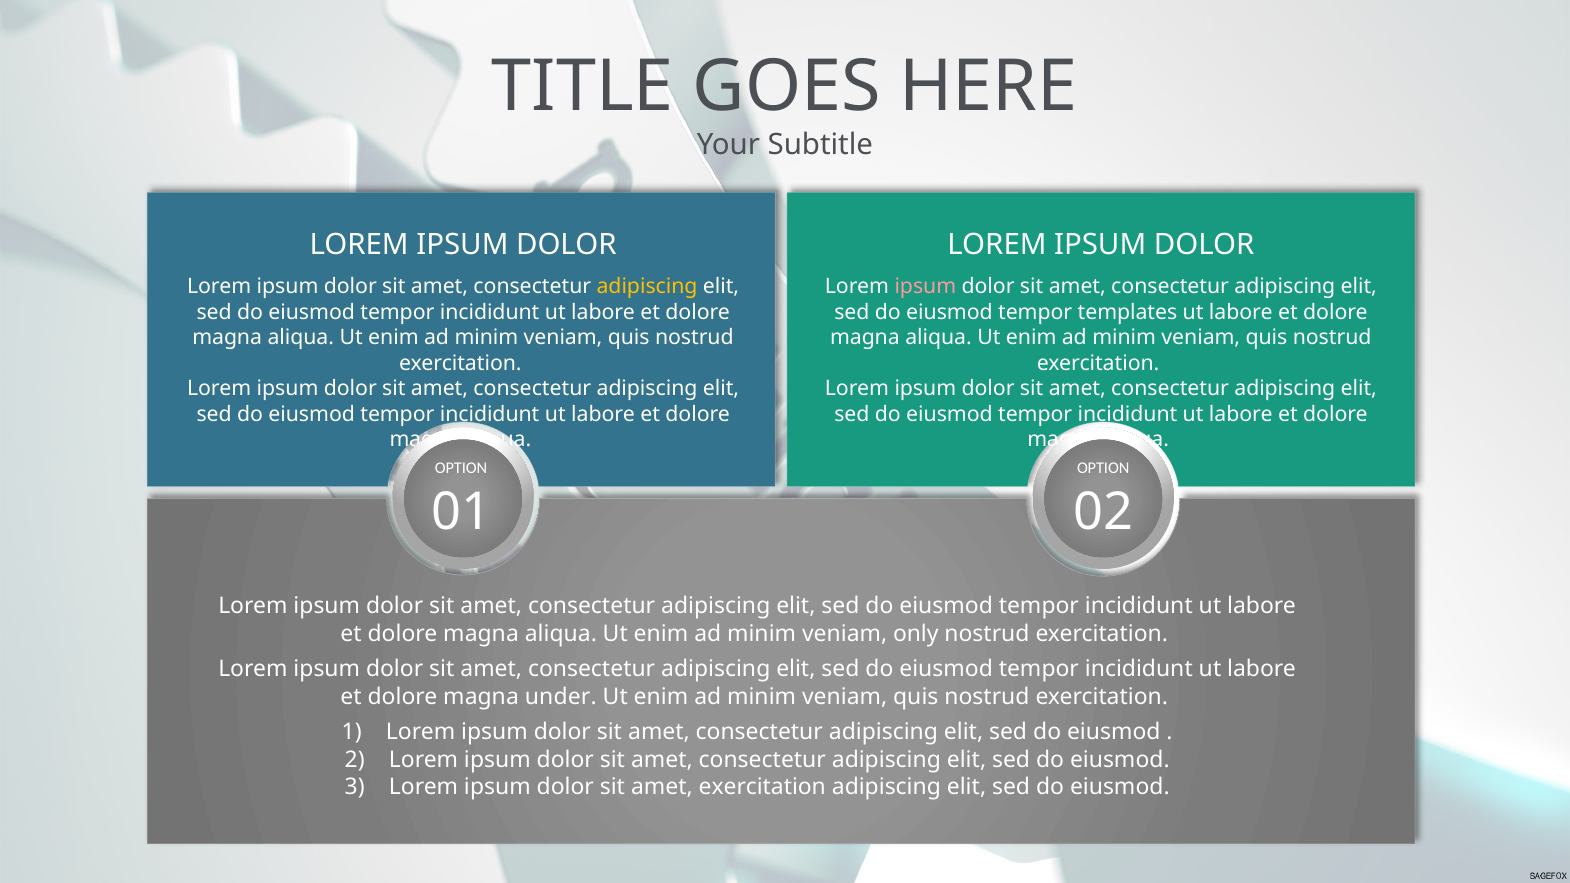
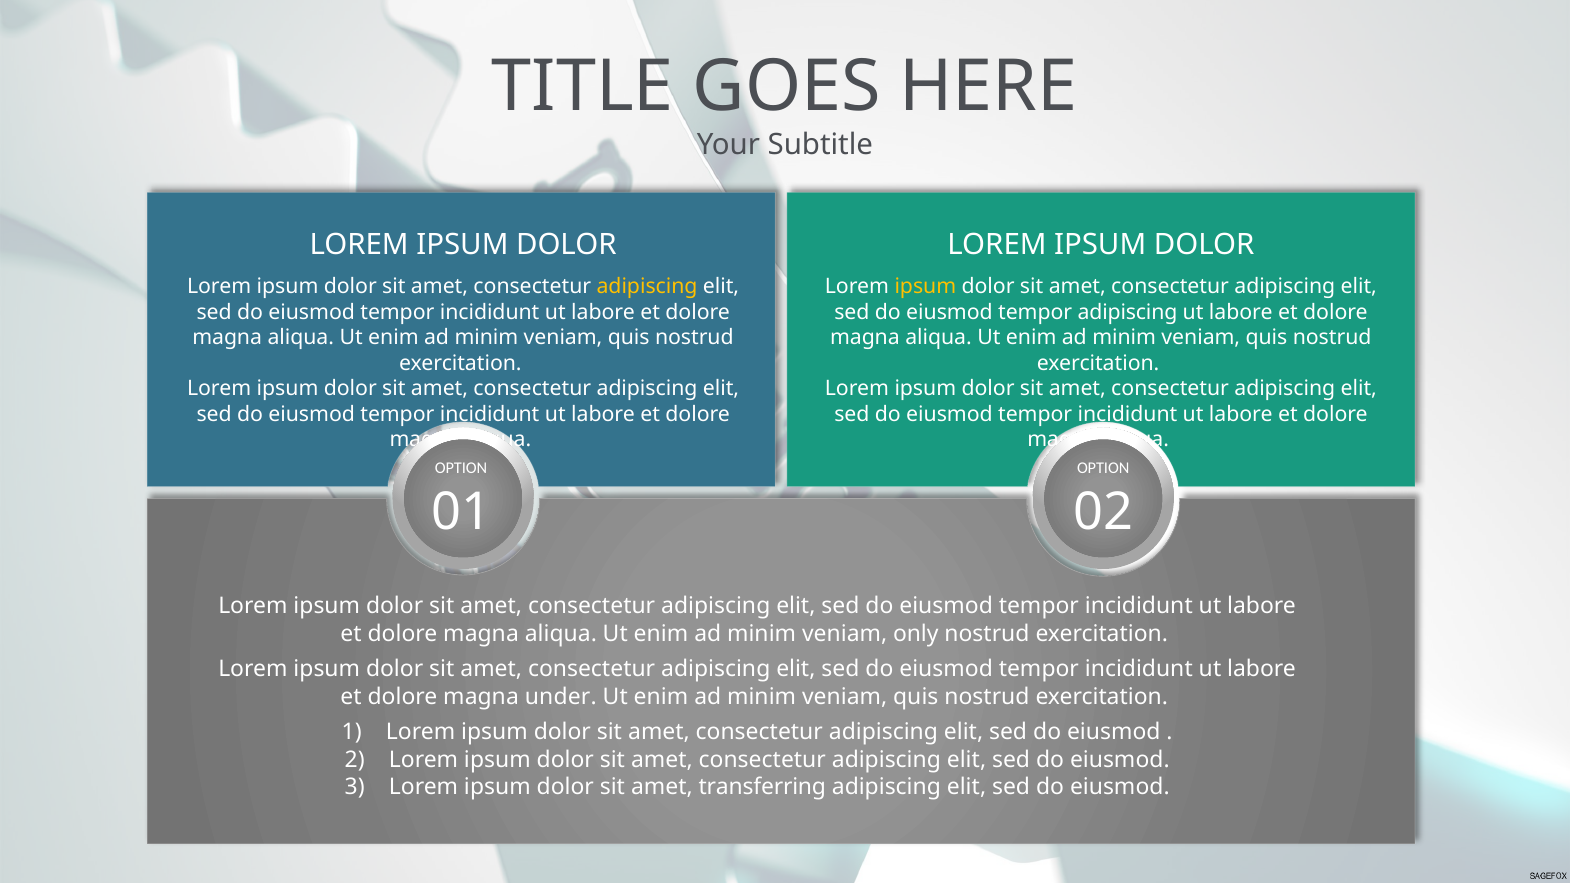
ipsum colour: pink -> yellow (925, 287)
tempor templates: templates -> adipiscing (1128, 312)
amet exercitation: exercitation -> transferring (762, 787)
